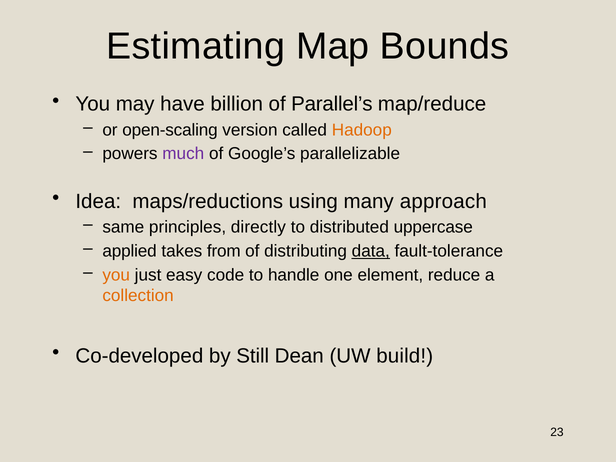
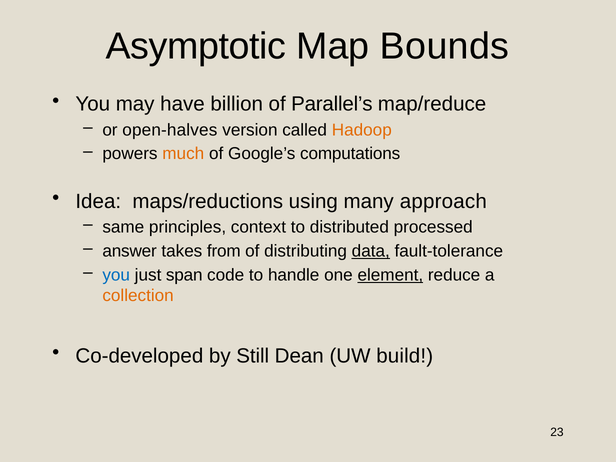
Estimating: Estimating -> Asymptotic (196, 46)
open-scaling: open-scaling -> open-halves (170, 130)
much colour: purple -> orange (183, 154)
parallelizable: parallelizable -> computations (350, 154)
directly: directly -> context (258, 227)
uppercase: uppercase -> processed (433, 227)
applied: applied -> answer (130, 251)
you colour: orange -> blue (116, 275)
easy: easy -> span (184, 275)
element underline: none -> present (390, 275)
